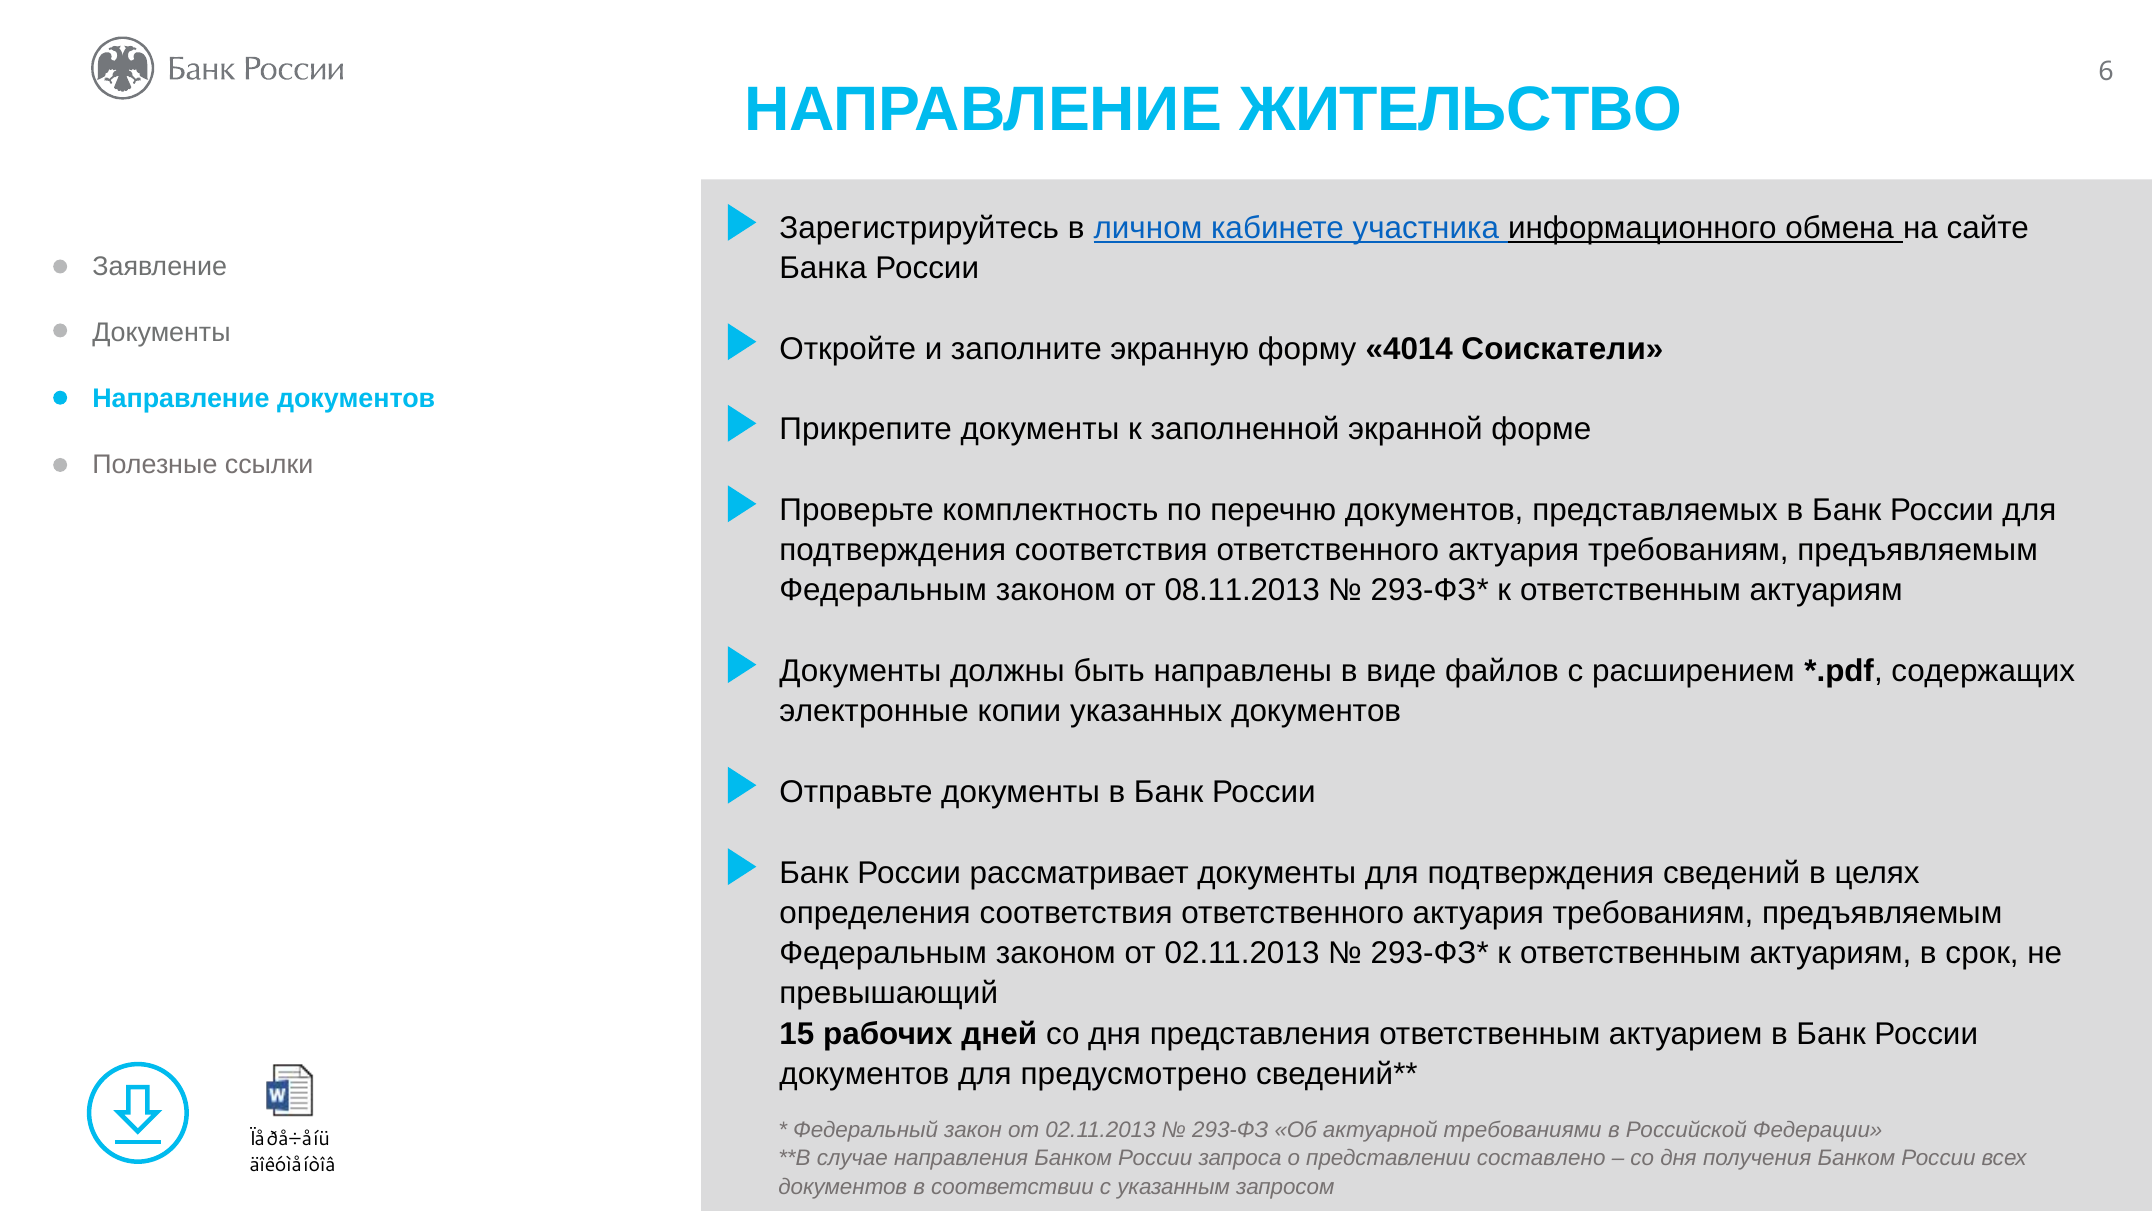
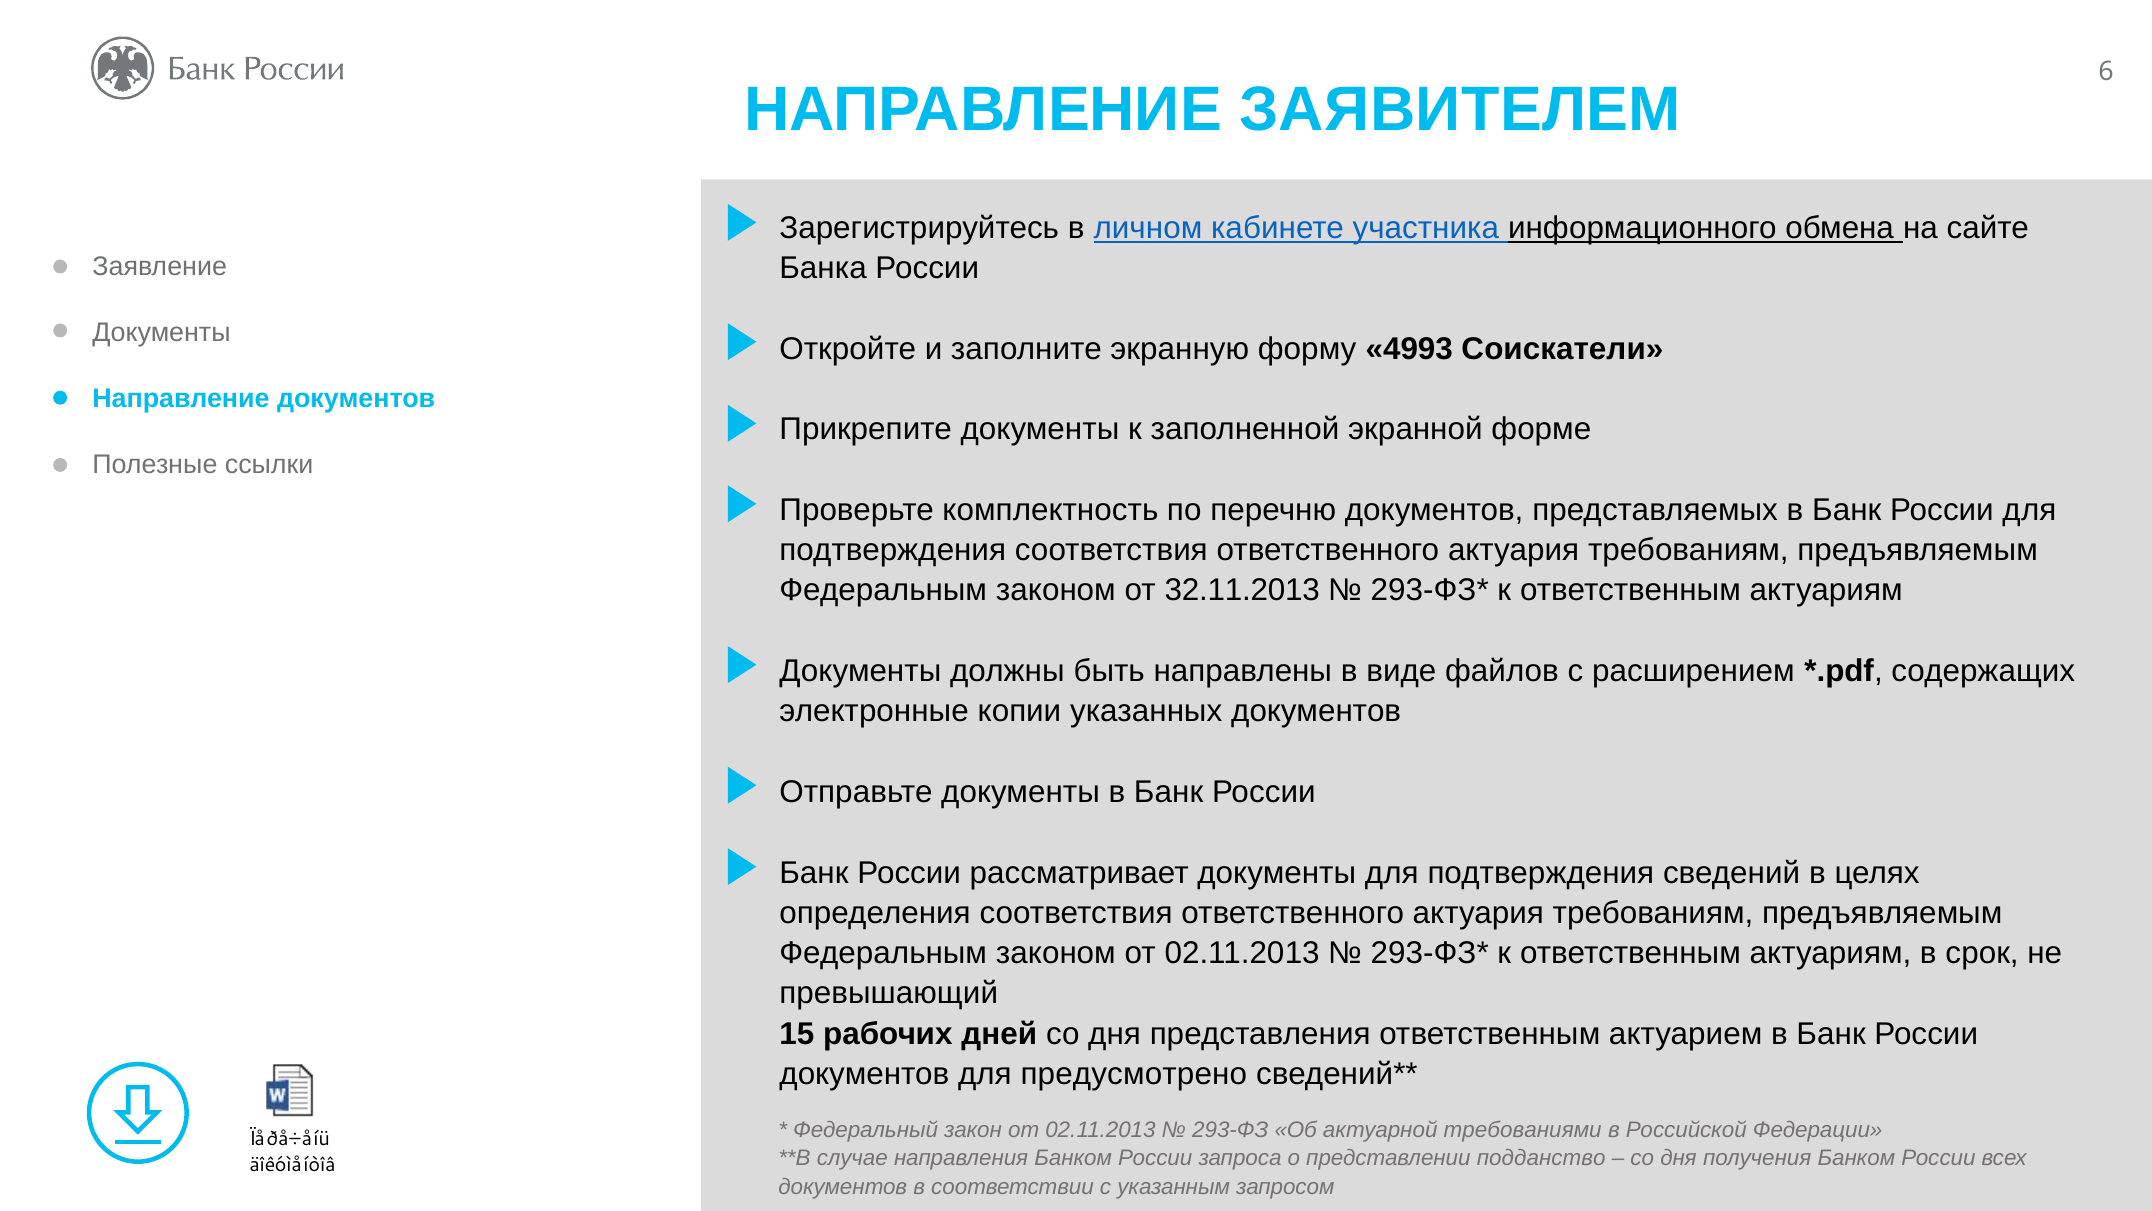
ЖИТЕЛЬСТВО: ЖИТЕЛЬСТВО -> ЗАЯВИТЕЛЕМ (1460, 110)
4014: 4014 -> 4993 (1409, 349)
08.11.2013: 08.11.2013 -> 32.11.2013 (1242, 590)
составлено: составлено -> подданство (1541, 1158)
